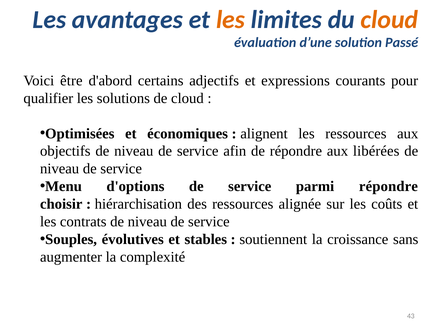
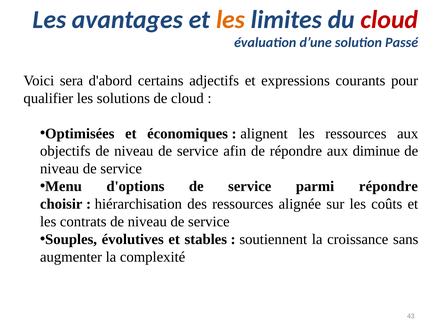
cloud colour: orange -> red (389, 20)
être: être -> sera (72, 80)
libérées: libérées -> diminue (376, 151)
